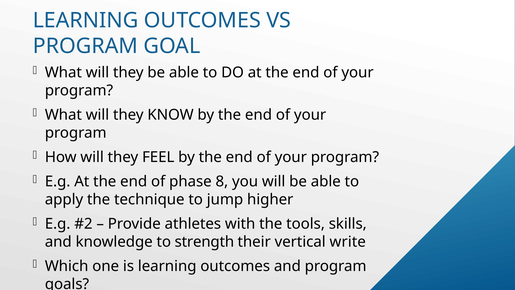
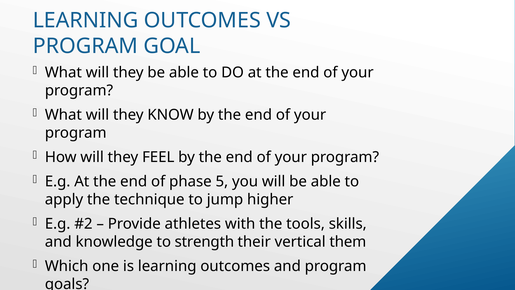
8: 8 -> 5 (222, 181)
write: write -> them (348, 242)
